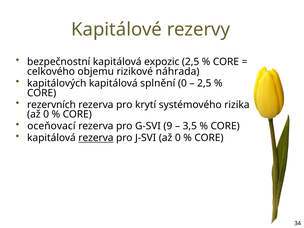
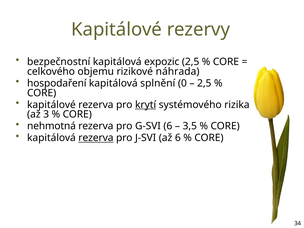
kapitálových: kapitálových -> hospodaření (57, 83)
rezervních: rezervních -> kapitálové (51, 105)
krytí underline: none -> present (146, 105)
0: 0 -> 3 (46, 114)
oceňovací: oceňovací -> nehmotná (51, 126)
G-SVI 9: 9 -> 6 (168, 126)
J-SVI až 0: 0 -> 6 (178, 138)
